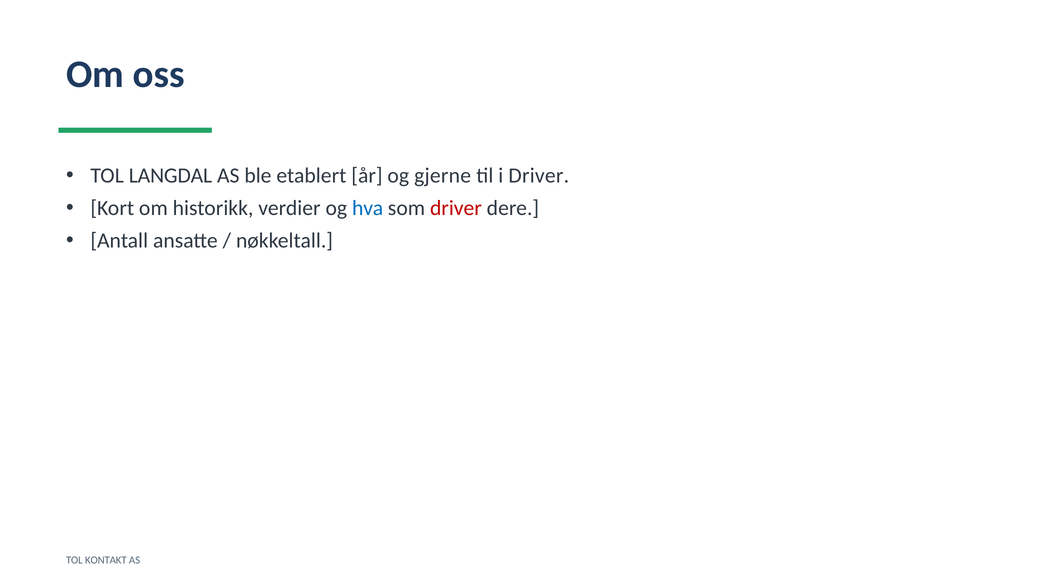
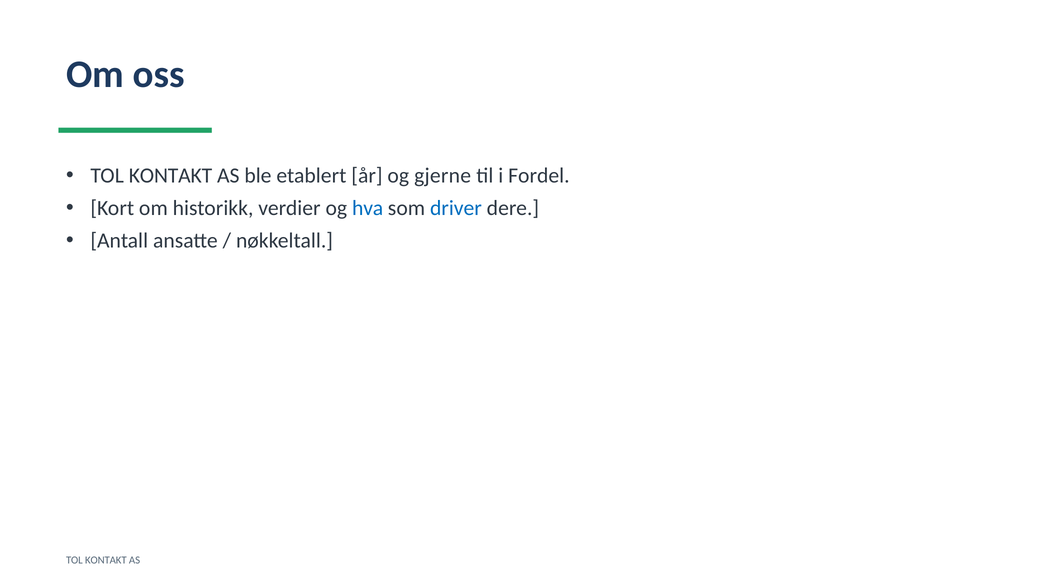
LANGDAL: LANGDAL -> KONTAKT (171, 176)
i Driver: Driver -> Fordel (539, 176)
driver colour: red -> blue (456, 208)
